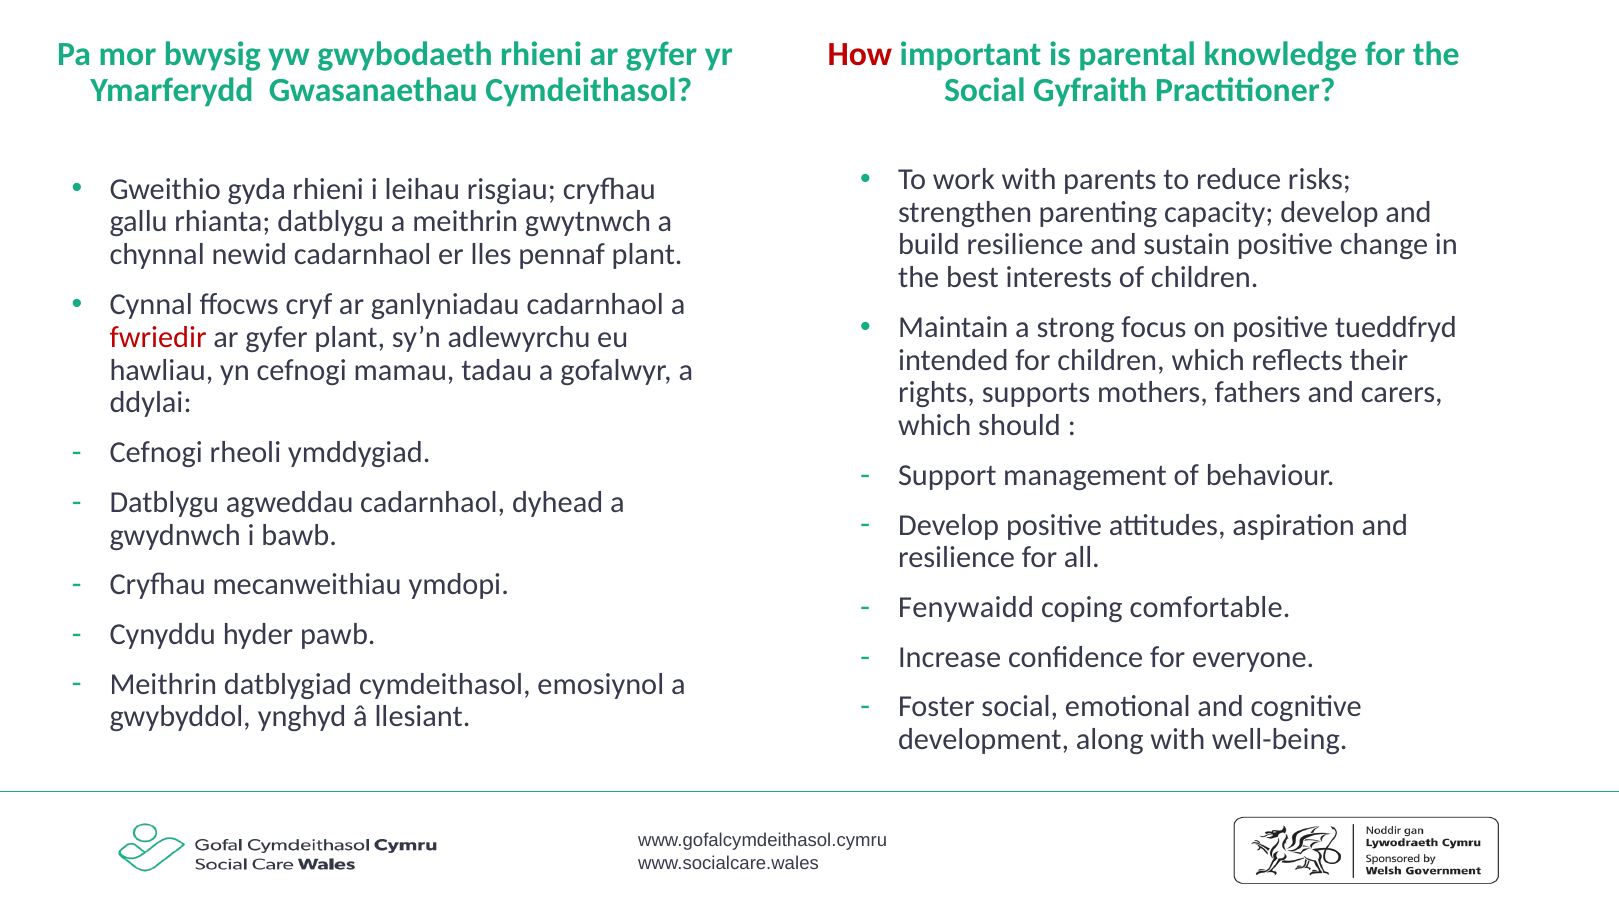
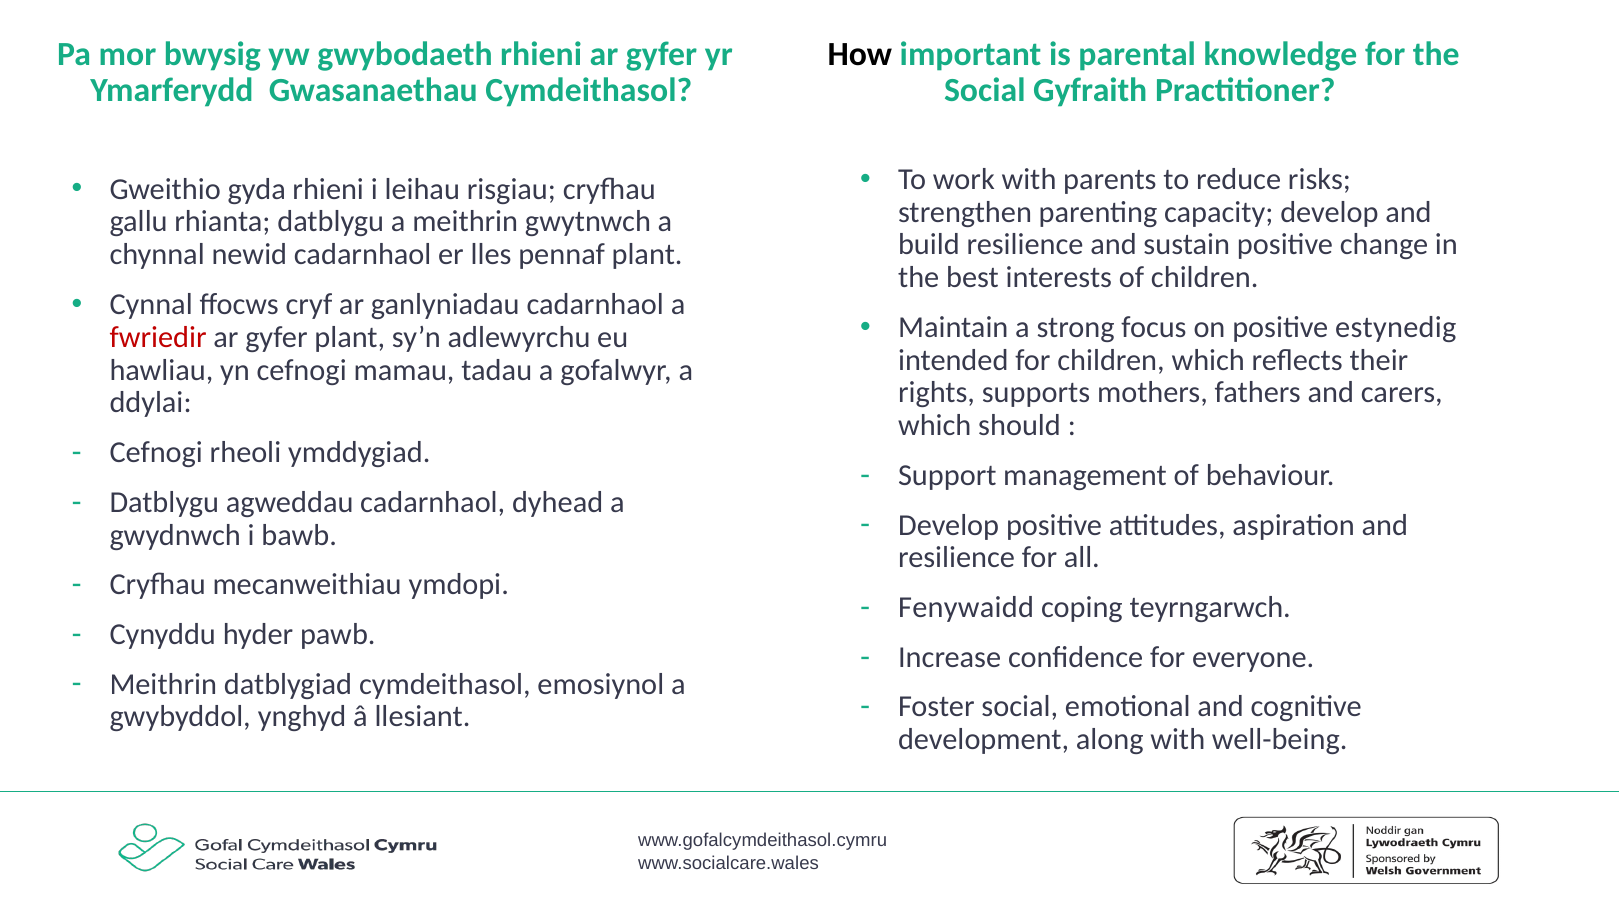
How colour: red -> black (860, 54)
tueddfryd: tueddfryd -> estynedig (1396, 327)
comfortable: comfortable -> teyrngarwch (1210, 607)
